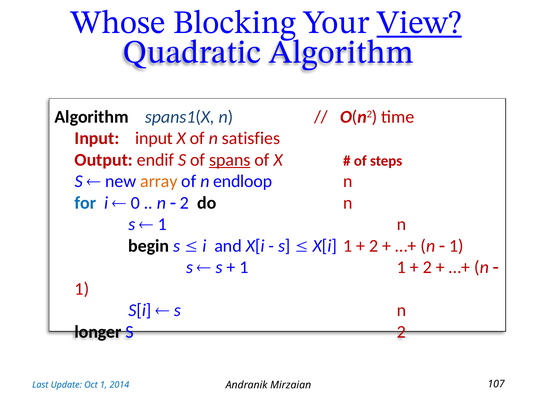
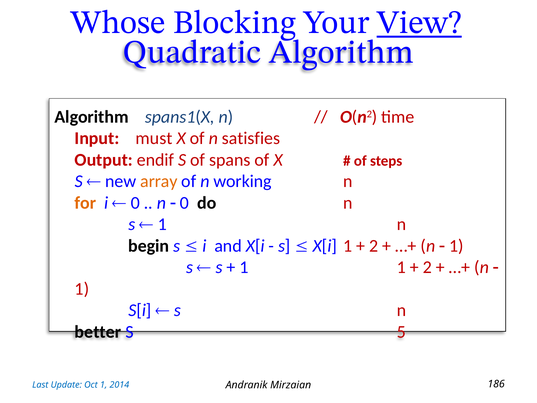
Input input: input -> must (154, 138)
spans underline: present -> none (230, 160)
endloop: endloop -> working (243, 181)
for colour: blue -> orange (85, 203)
2: 2 -> 0 (184, 203)
longer: longer -> better (98, 332)
S 2: 2 -> 5 (401, 332)
107: 107 -> 186 (496, 384)
